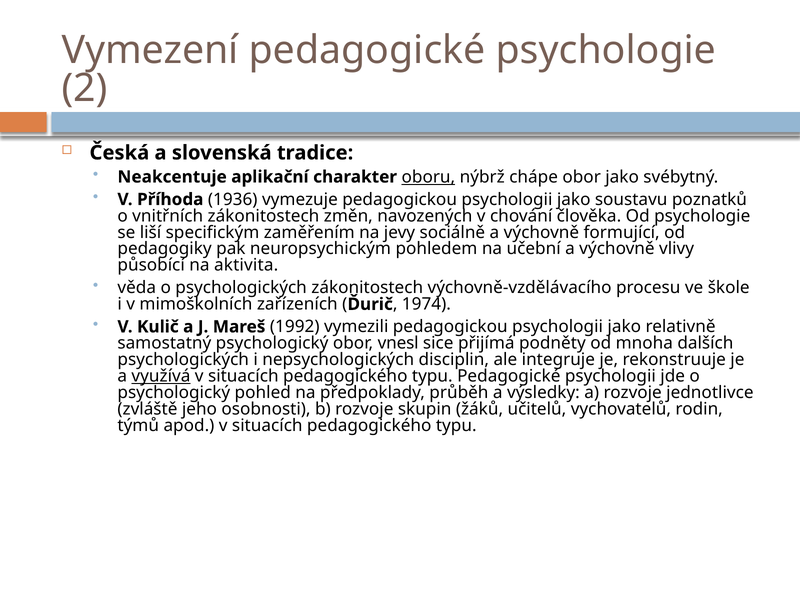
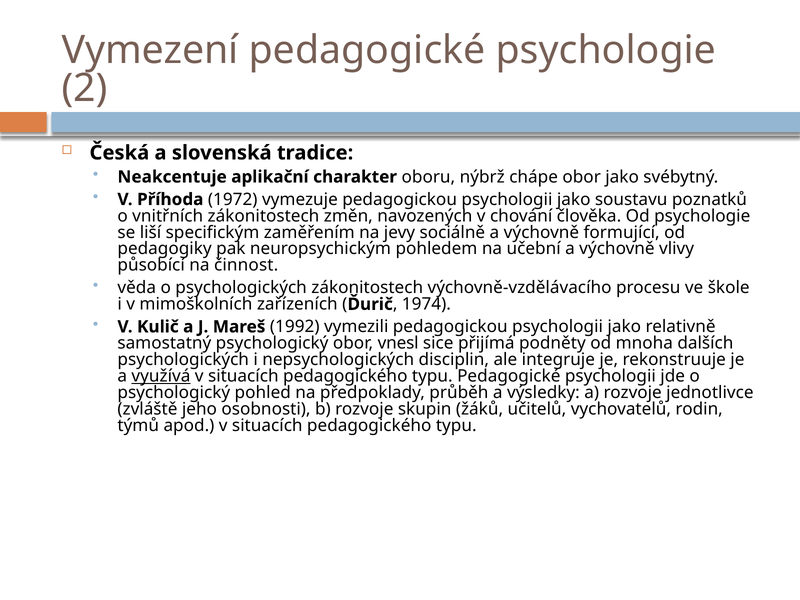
oboru underline: present -> none (428, 177)
1936: 1936 -> 1972 (233, 199)
aktivita: aktivita -> činnost (246, 265)
